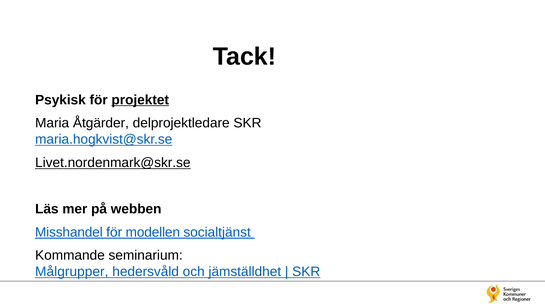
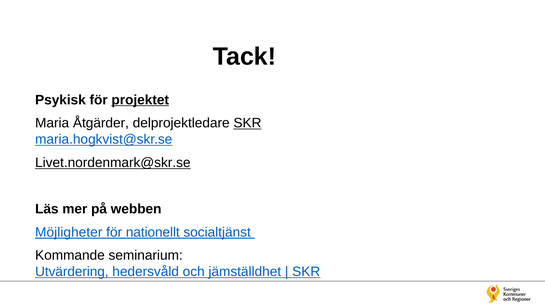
SKR underline: none -> present (247, 123)
Misshandel: Misshandel -> Möjligheter (69, 232)
modellen: modellen -> nationellt (153, 232)
Målgrupper: Målgrupper -> Utvärdering (72, 271)
